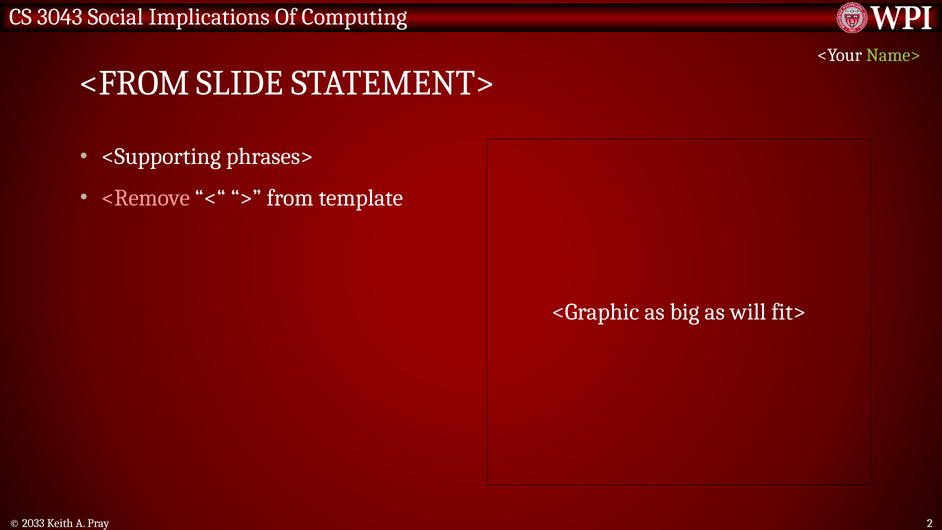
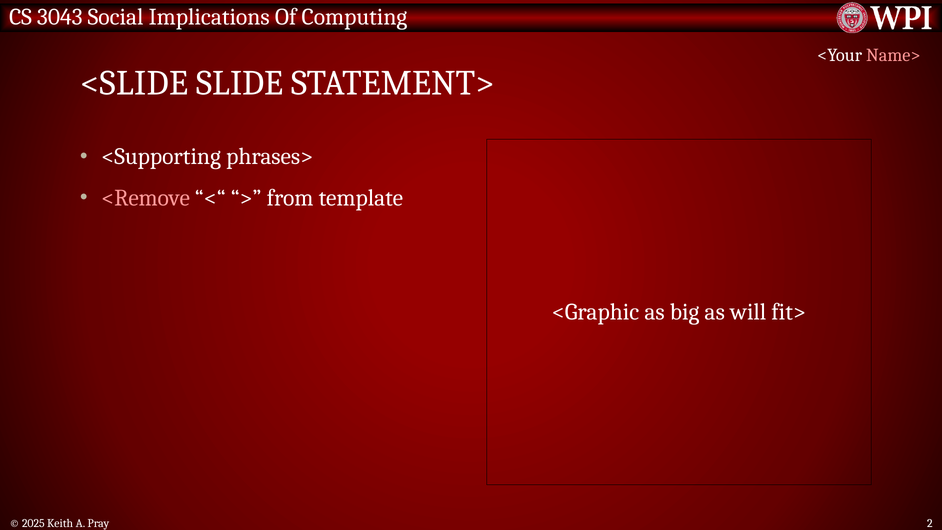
Name> colour: light green -> pink (893, 55)
<FROM: <FROM -> <SLIDE (134, 83)
2033: 2033 -> 2025 (33, 523)
